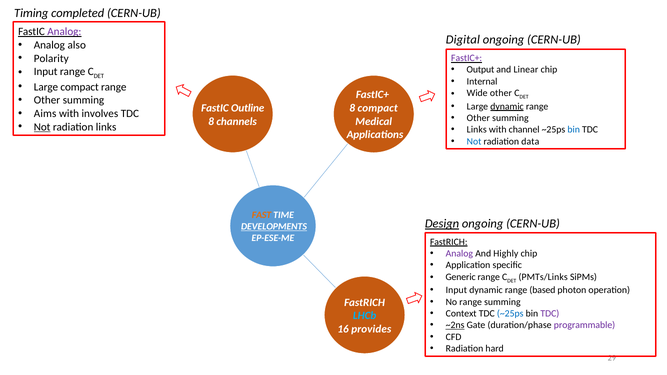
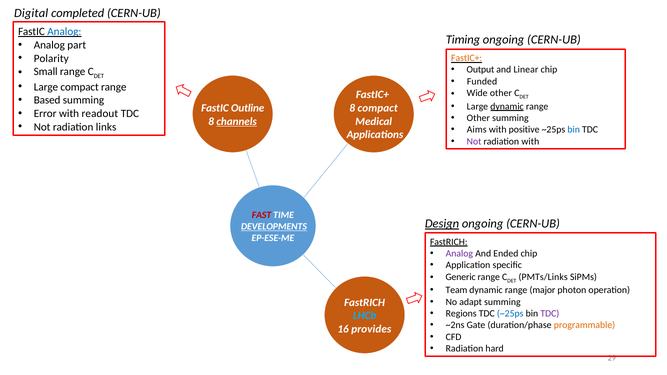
Timing: Timing -> Digital (31, 13)
Analog colour: purple -> blue (64, 32)
Digital: Digital -> Timing (463, 40)
also: also -> part (77, 45)
FastIC+ colour: purple -> orange (467, 58)
Input: Input -> Small (46, 72)
Internal: Internal -> Funded (482, 81)
Other: Other -> Based (47, 100)
Aims: Aims -> Error (45, 114)
involves: involves -> readout (100, 114)
channels underline: none -> present (237, 121)
Not underline: present -> none (42, 127)
Links: Links -> Aims (477, 130)
channel: channel -> positive (524, 130)
Not colour: blue -> purple (474, 141)
radiation data: data -> with (530, 141)
FAST colour: orange -> red (262, 215)
Highly: Highly -> Ended (506, 254)
Input: Input -> Team (456, 290)
based: based -> major (542, 290)
No range: range -> adapt (471, 302)
Context: Context -> Regions (461, 314)
~2ns underline: present -> none (455, 325)
programmable colour: purple -> orange (584, 325)
